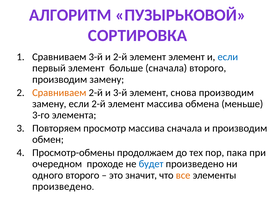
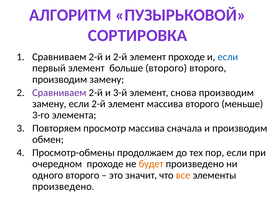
3-й: 3-й -> 2-й (96, 57)
элемент элемент: элемент -> проходе (187, 57)
больше сначала: сначала -> второго (166, 68)
Сравниваем colour: orange -> purple (59, 92)
массива обмена: обмена -> второго (202, 104)
пор пака: пака -> если (237, 153)
будет colour: blue -> orange (151, 164)
